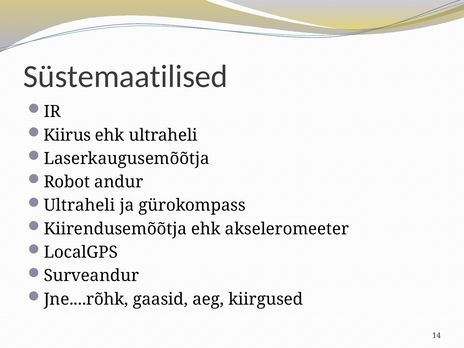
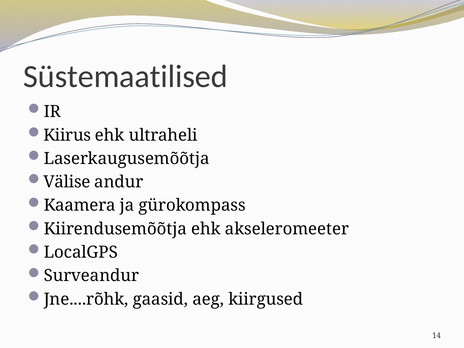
Robot: Robot -> Välise (67, 182)
Ultraheli: Ultraheli -> Kaamera (80, 205)
